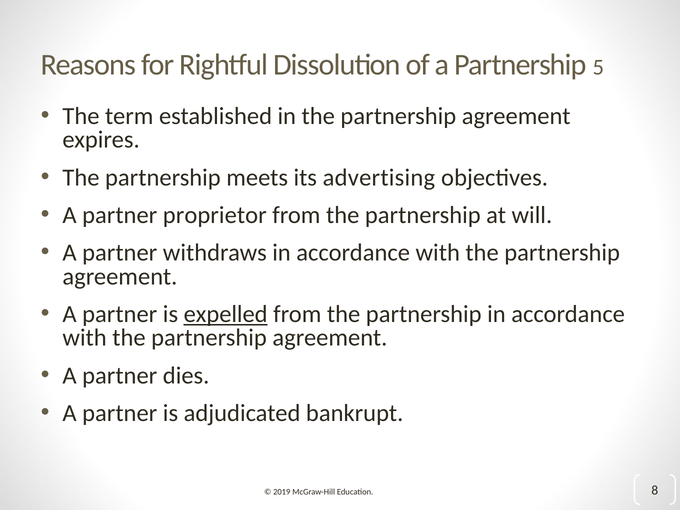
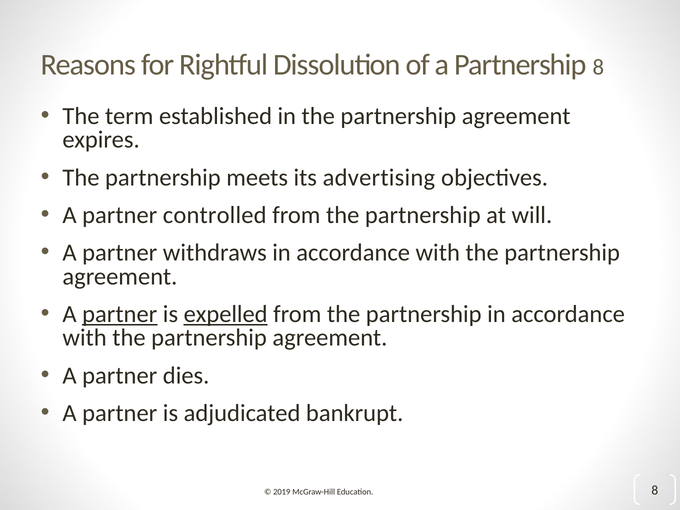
Partnership 5: 5 -> 8 (598, 68)
proprietor: proprietor -> controlled (215, 215)
partner underline: none -> present (120, 314)
